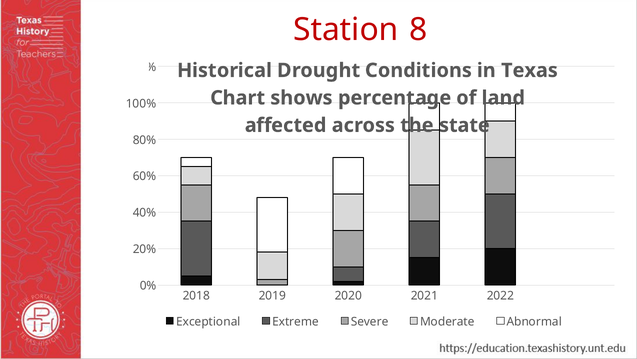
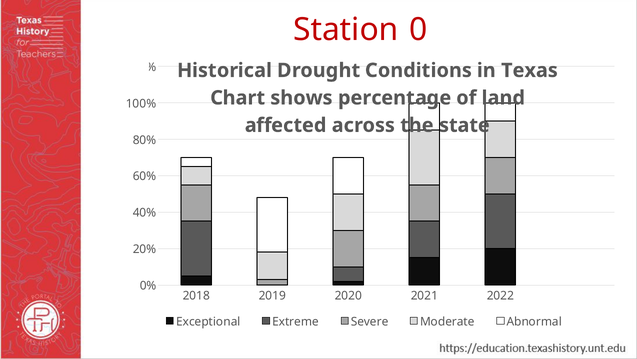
8: 8 -> 0 (418, 30)
